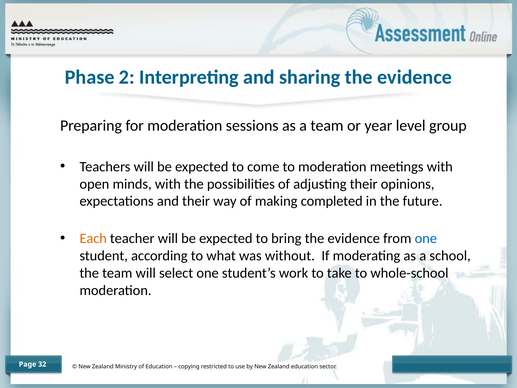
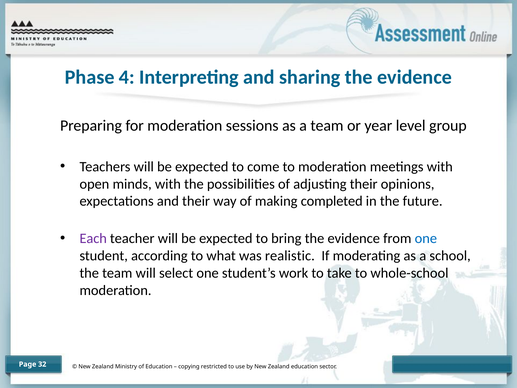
2: 2 -> 4 (127, 77)
Each colour: orange -> purple (93, 238)
without: without -> realistic (290, 256)
